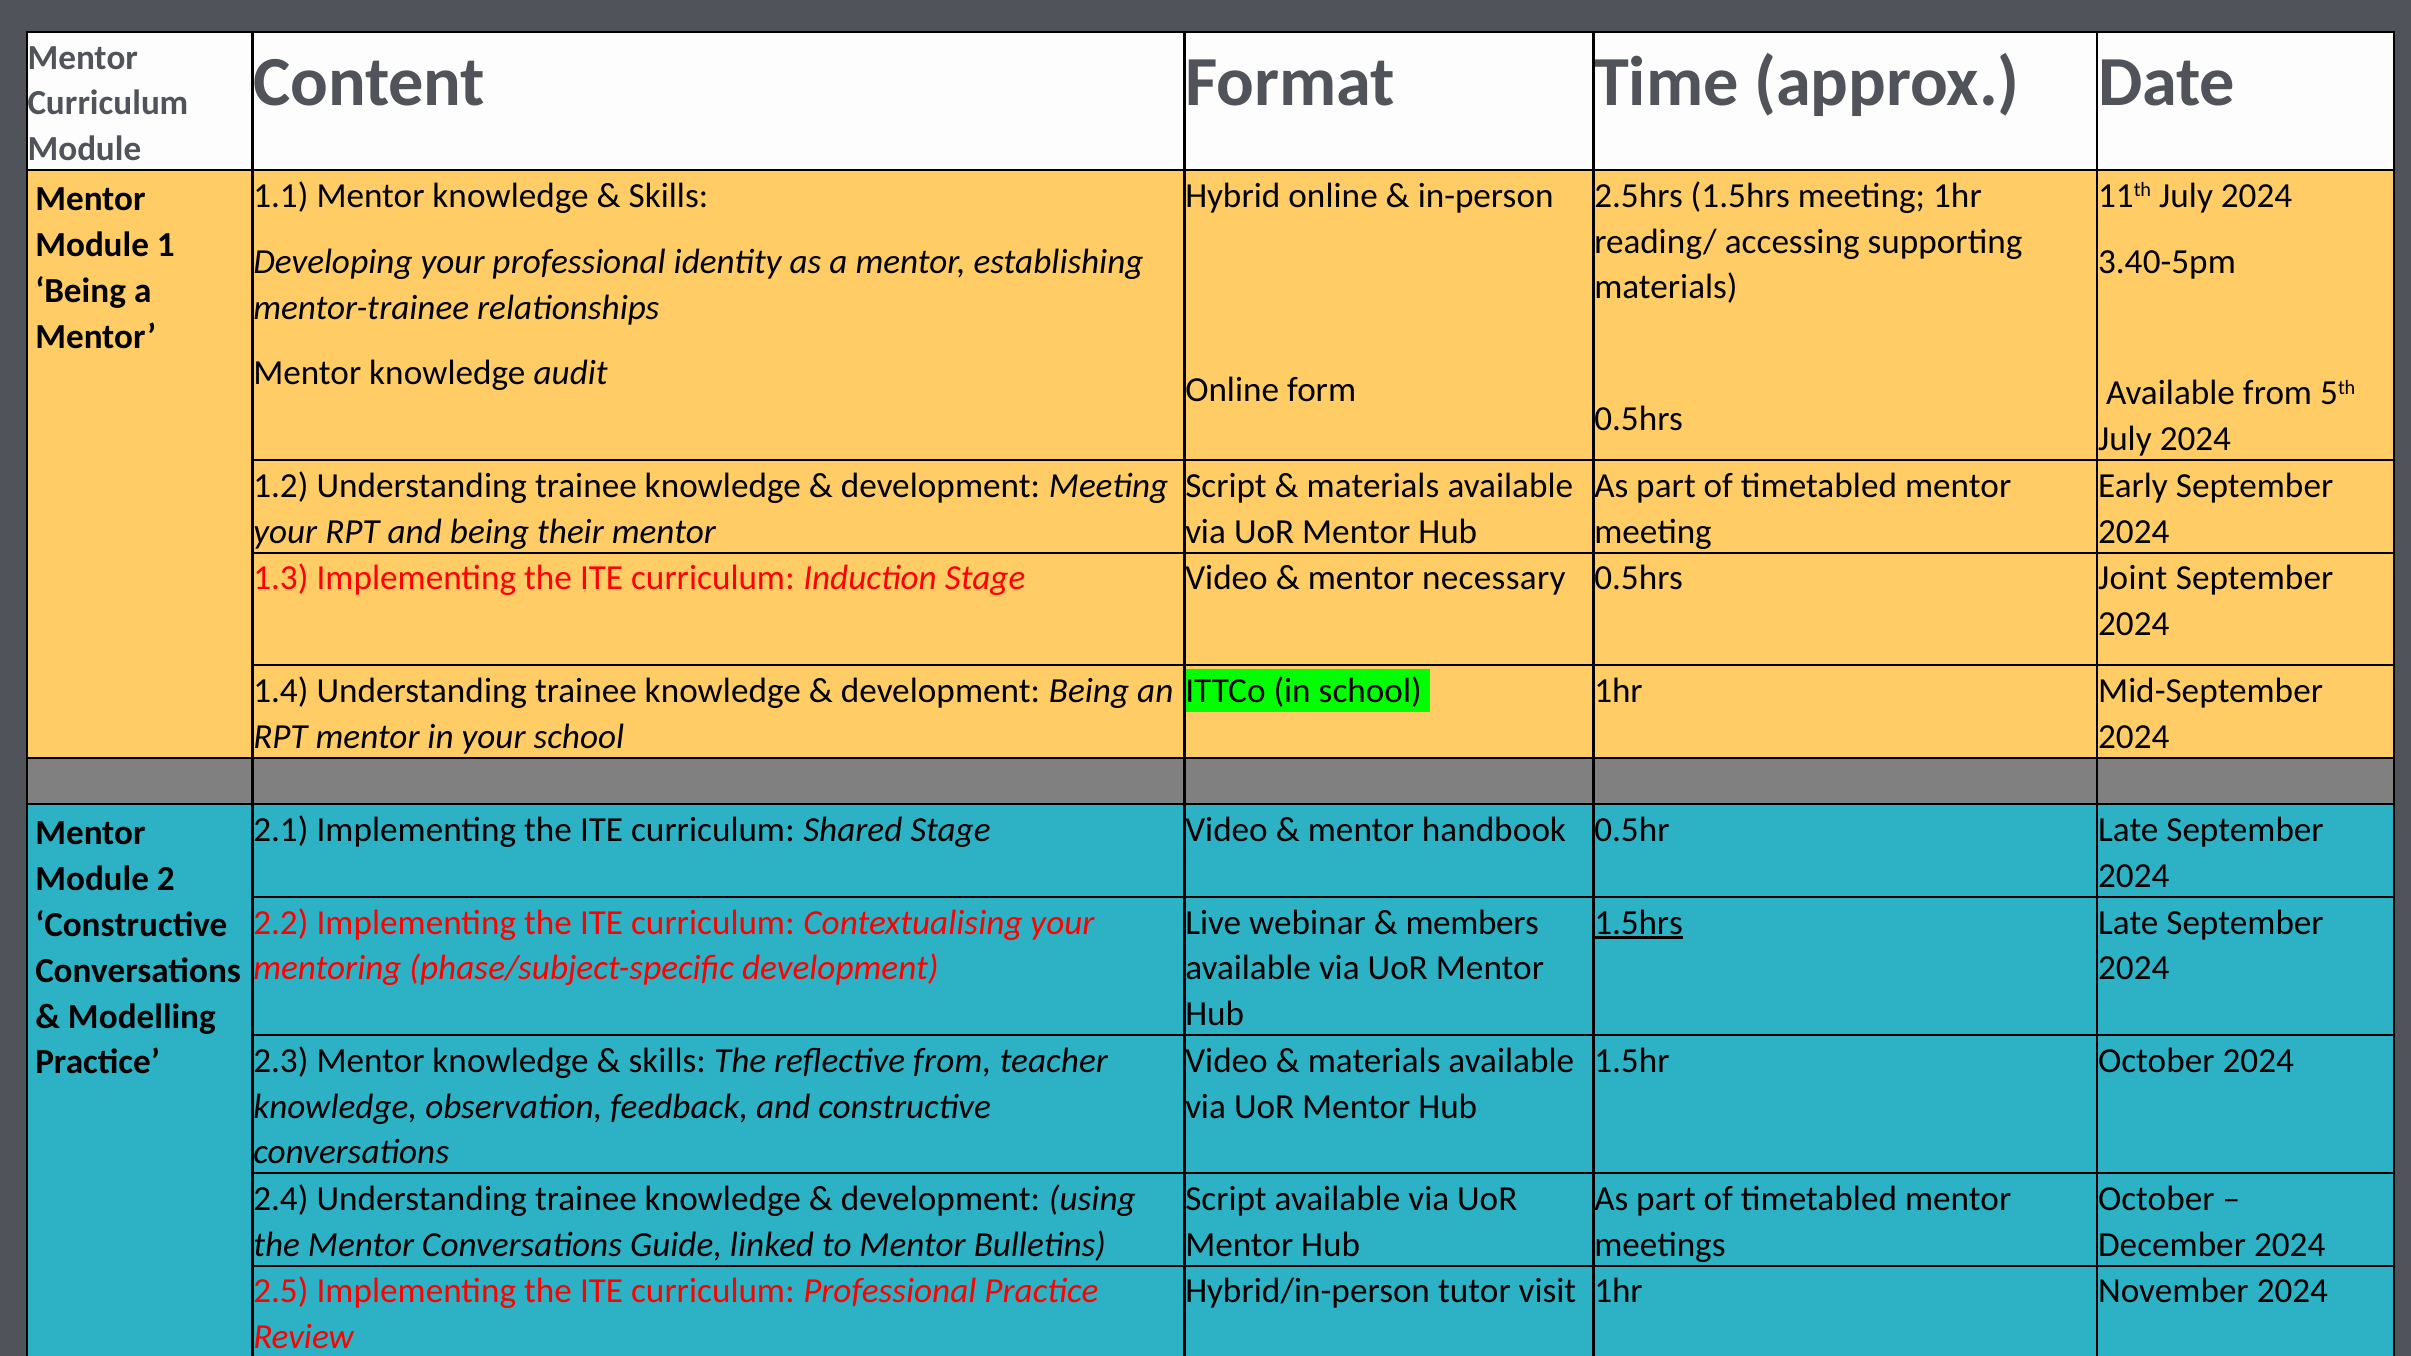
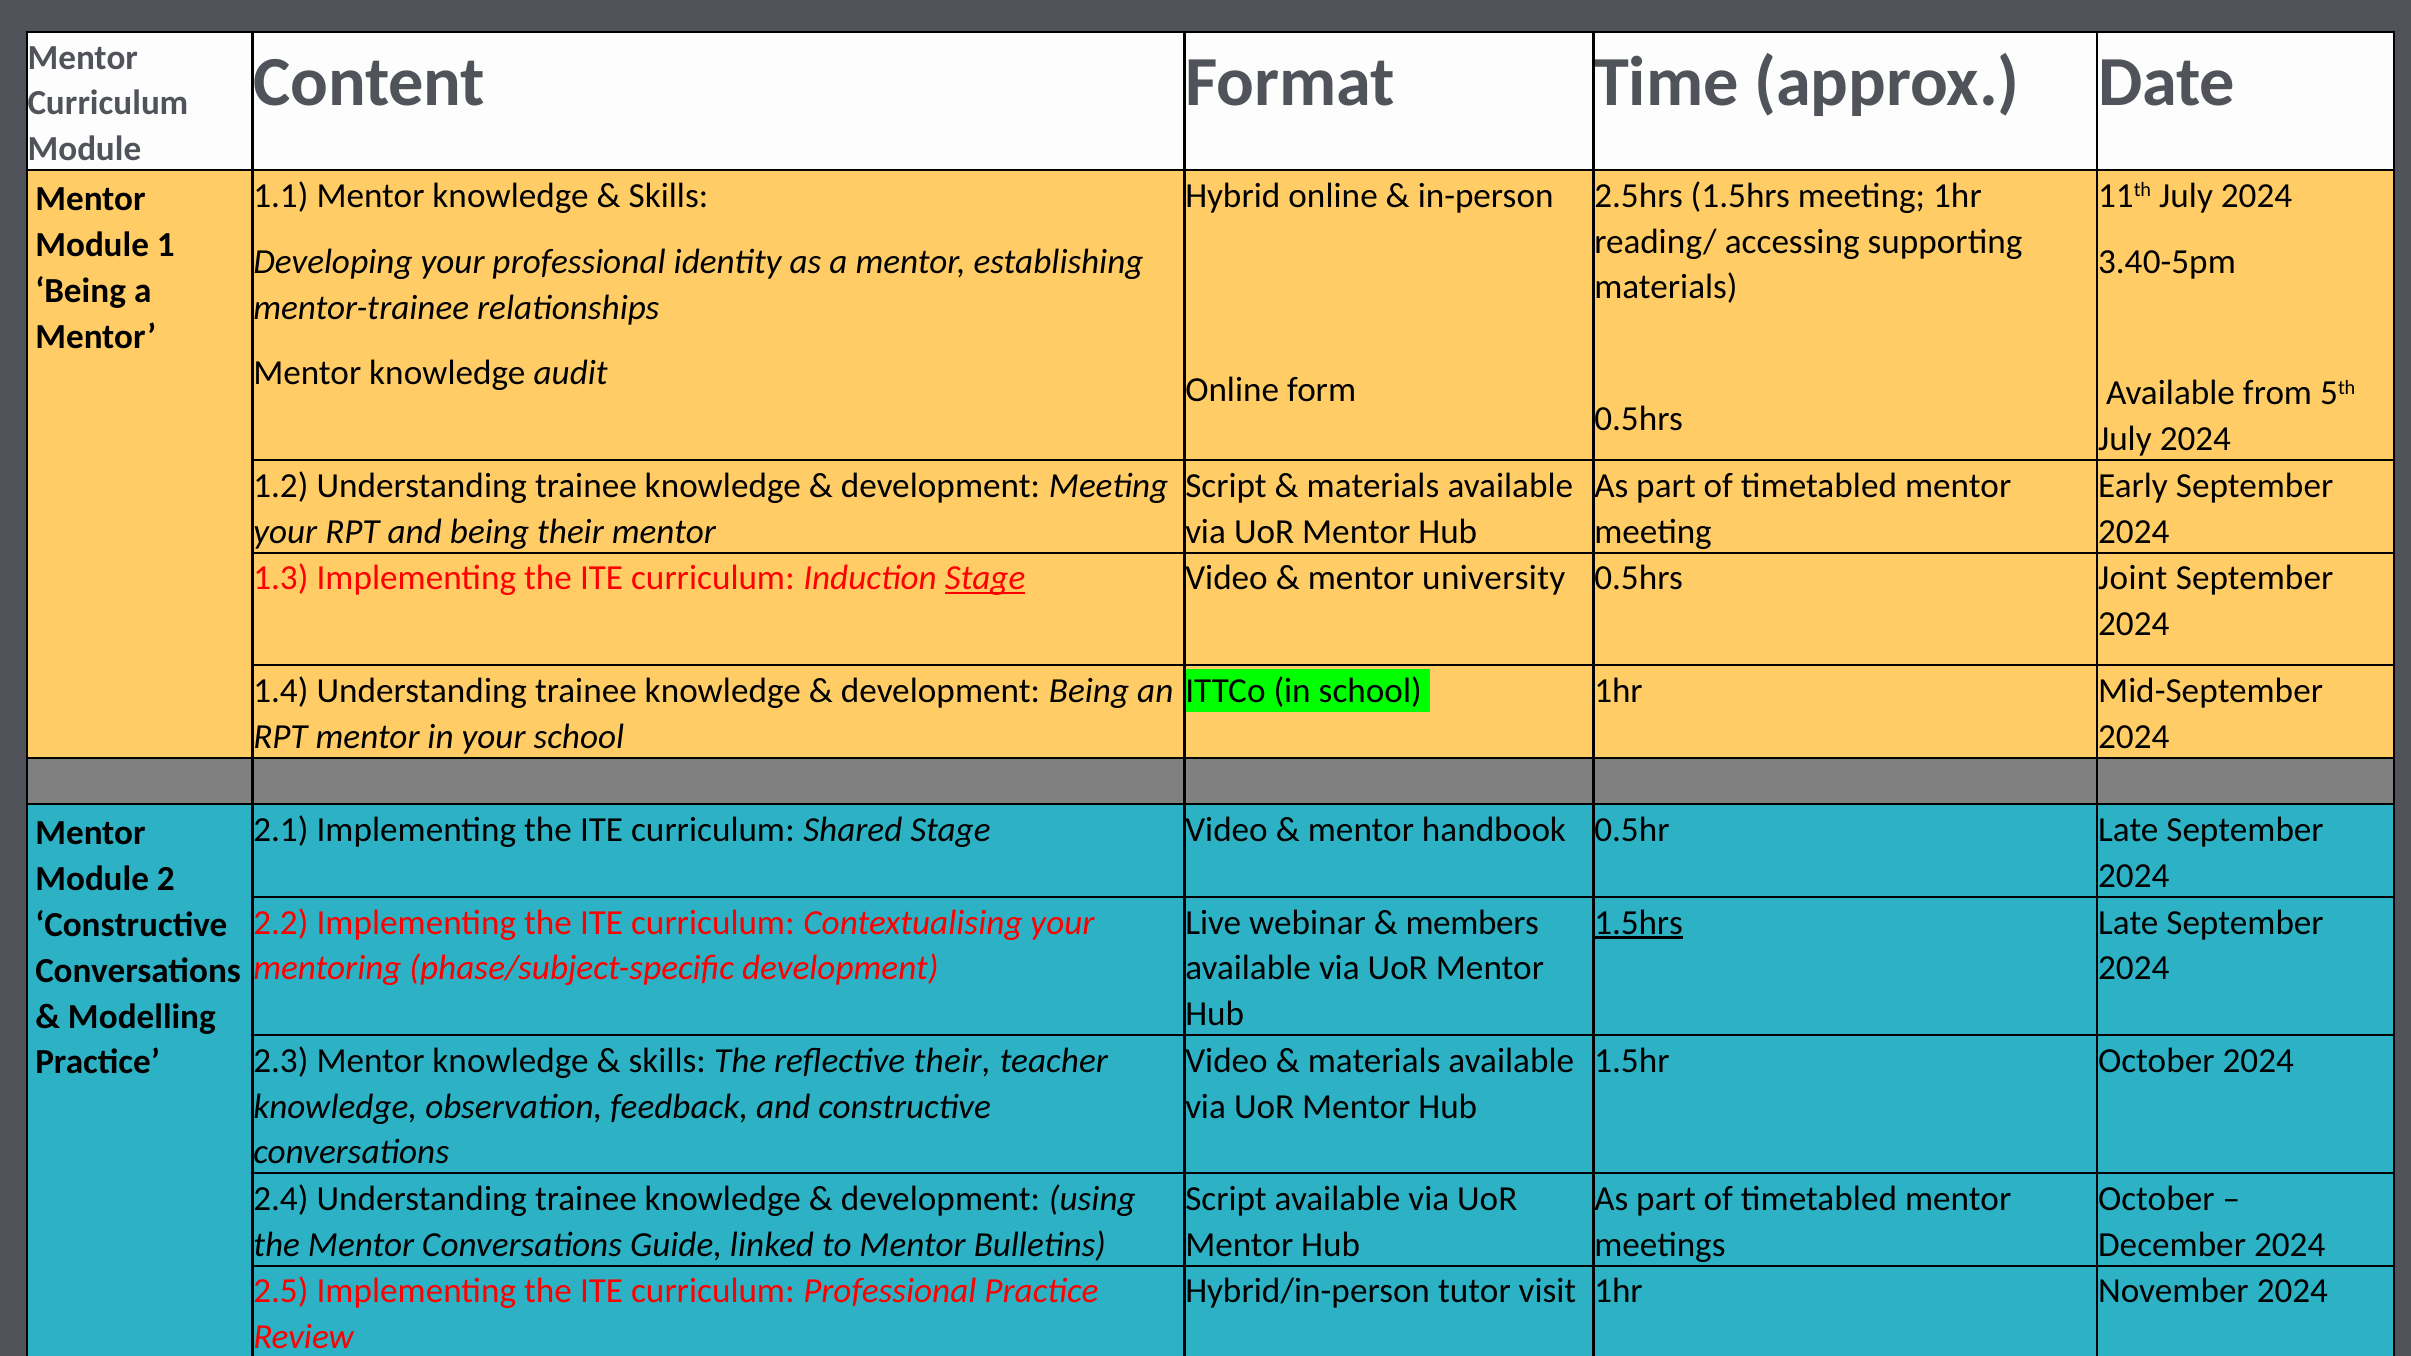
Stage underline: none -> present (985, 578)
necessary: necessary -> university (1494, 578)
reflective from: from -> their (952, 1061)
